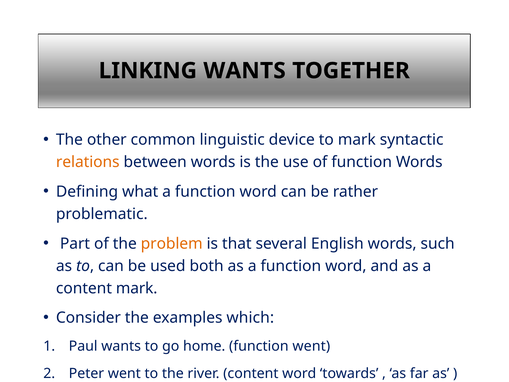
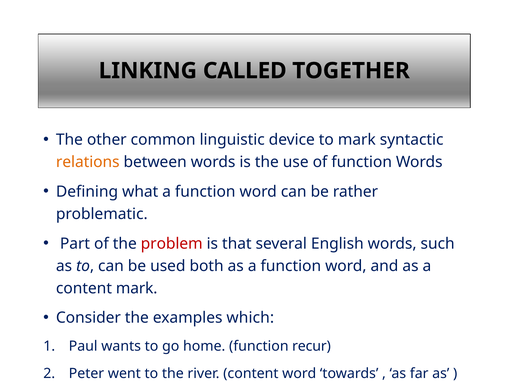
LINKING WANTS: WANTS -> CALLED (245, 71)
problem colour: orange -> red (172, 243)
function went: went -> recur (311, 346)
